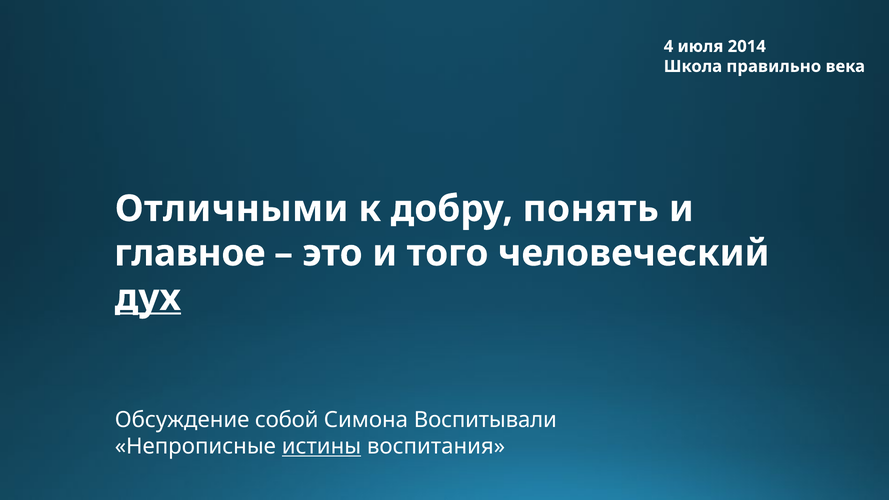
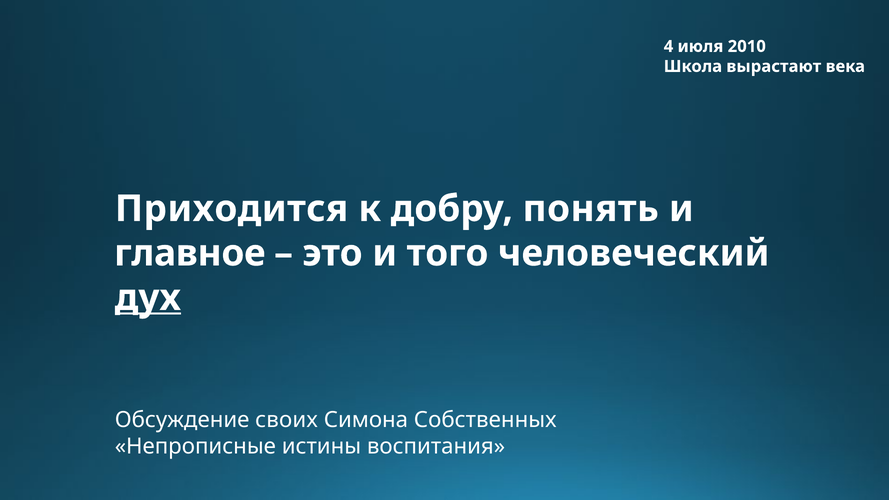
2014: 2014 -> 2010 (747, 46)
правильно: правильно -> вырастают (774, 66)
Отличными: Отличными -> Приходится (232, 209)
собой: собой -> своих (287, 420)
Воспитывали: Воспитывали -> Собственных (485, 420)
истины underline: present -> none (321, 446)
